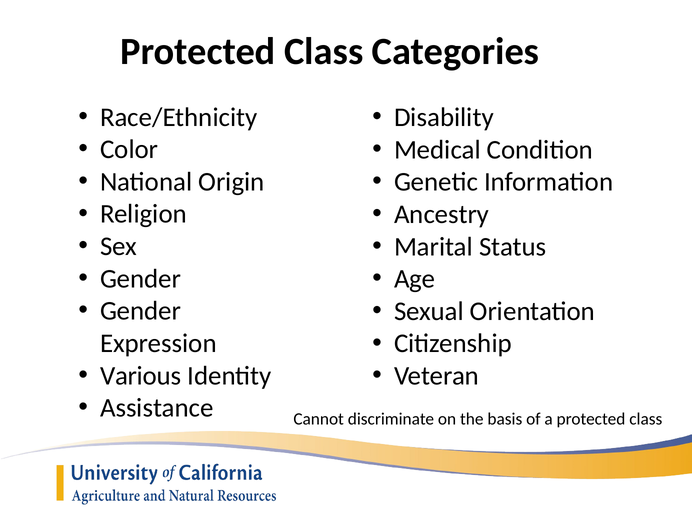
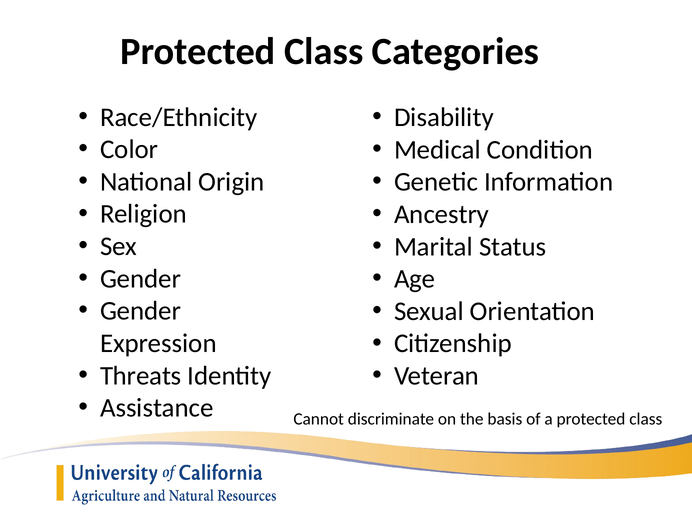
Various: Various -> Threats (141, 376)
